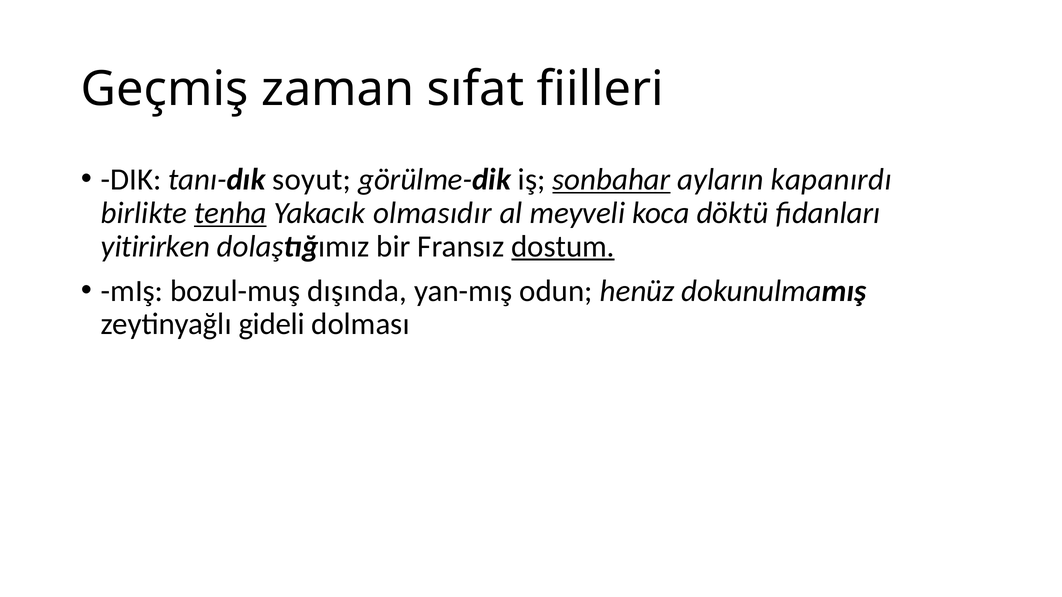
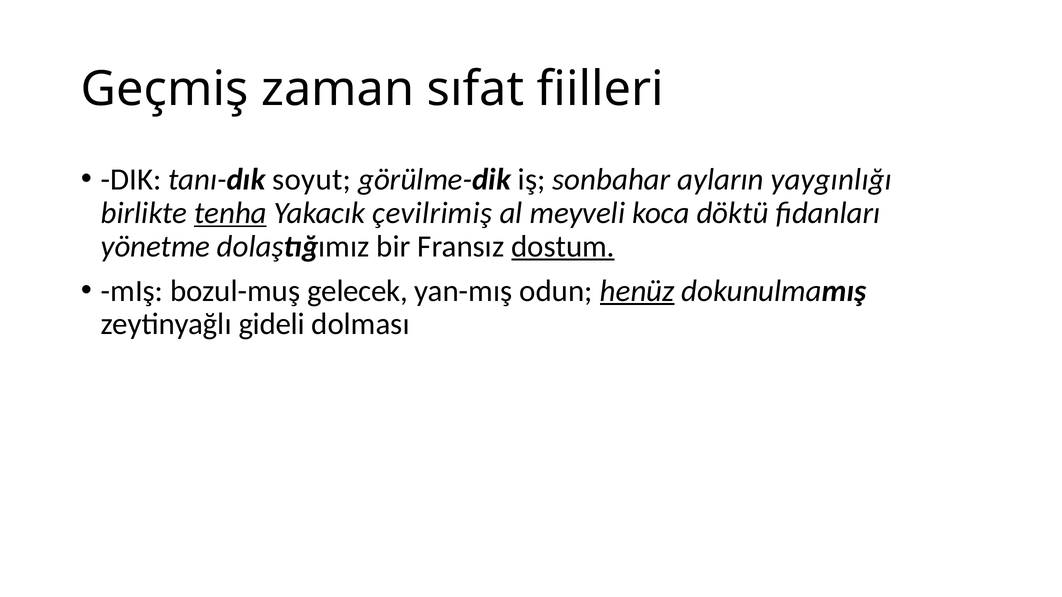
sonbahar underline: present -> none (611, 180)
kapanırdı: kapanırdı -> yaygınlığı (831, 180)
olmasıdır: olmasıdır -> çevilrimiş (432, 213)
yitirirken: yitirirken -> yönetme (156, 246)
dışında: dışında -> gelecek (357, 291)
henüz underline: none -> present (637, 291)
